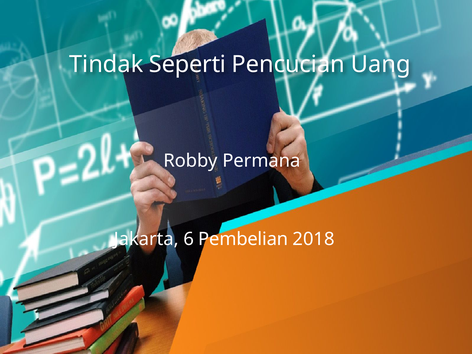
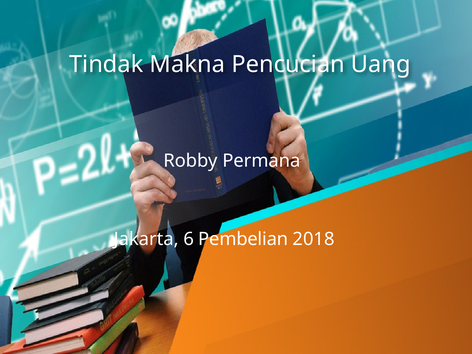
Seperti: Seperti -> Makna (187, 64)
